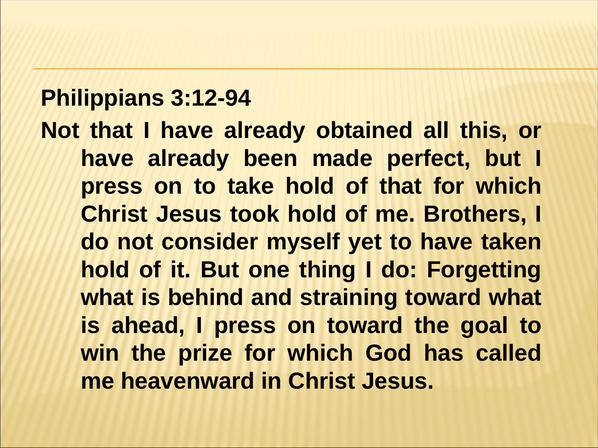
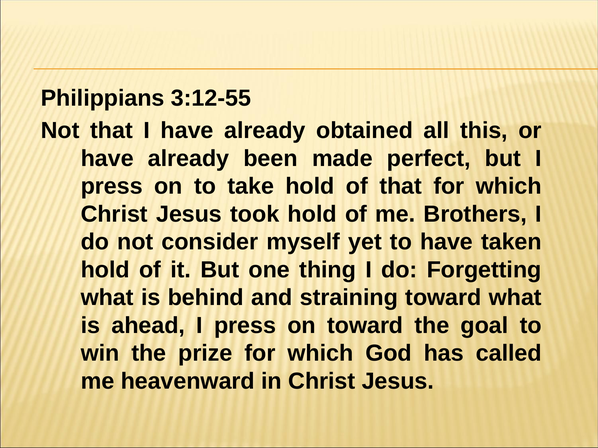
3:12-94: 3:12-94 -> 3:12-55 (211, 98)
